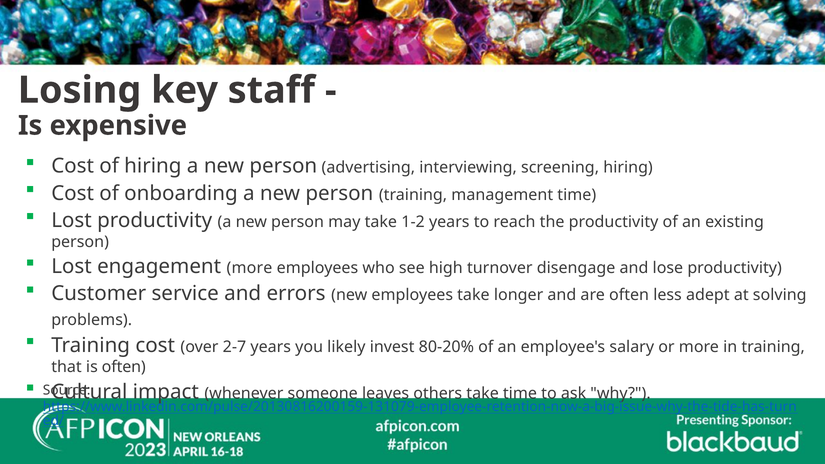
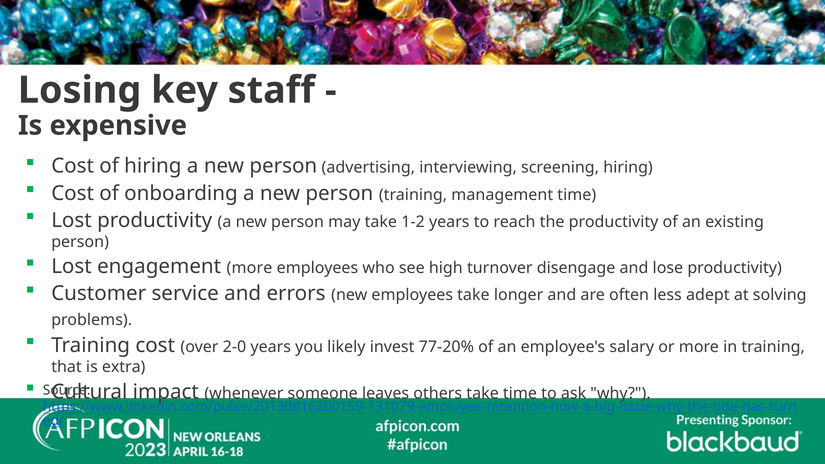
2-7: 2-7 -> 2-0 (234, 347)
80-20%: 80-20% -> 77-20% (446, 347)
is often: often -> extra (124, 367)
